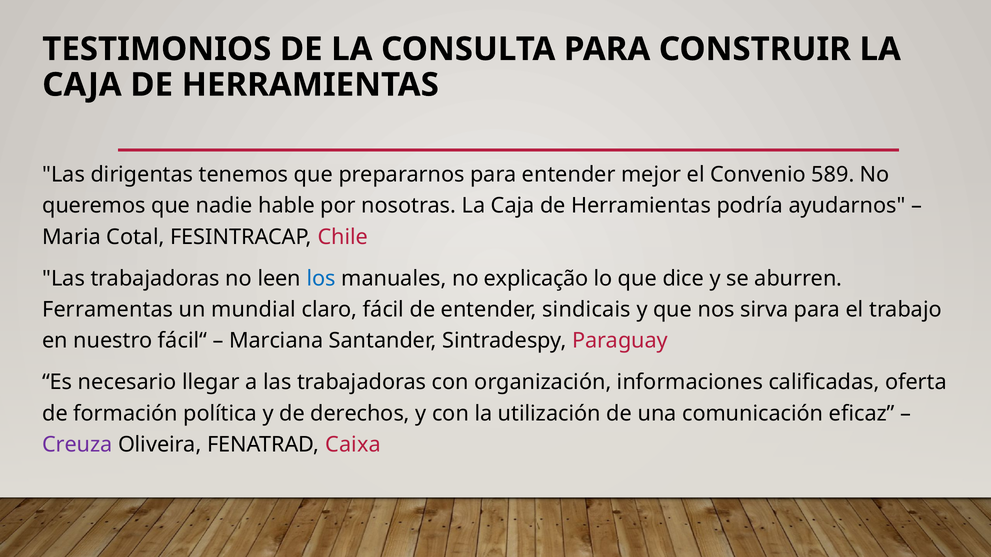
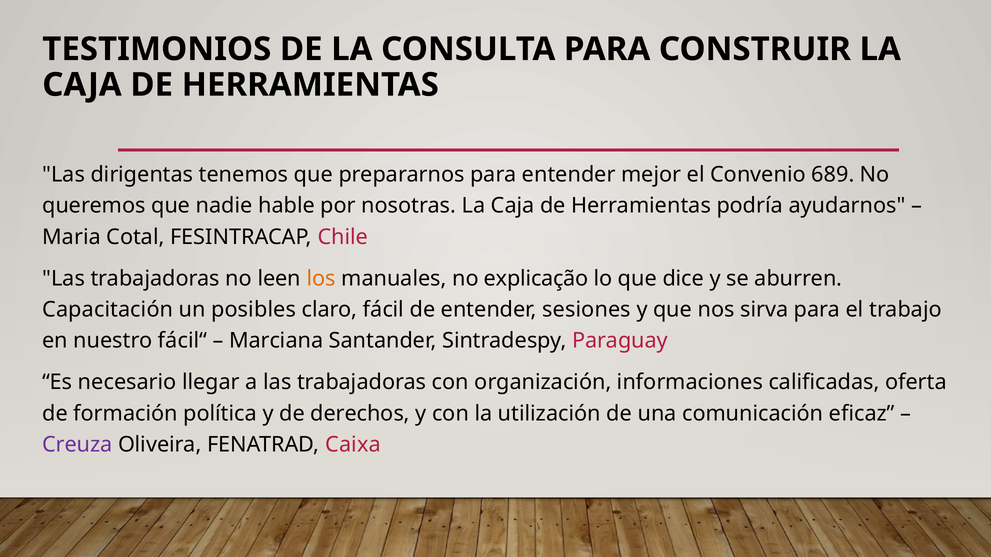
589: 589 -> 689 (833, 175)
los colour: blue -> orange (321, 279)
Ferramentas: Ferramentas -> Capacitación (108, 310)
mundial: mundial -> posibles (254, 310)
sindicais: sindicais -> sesiones (587, 310)
